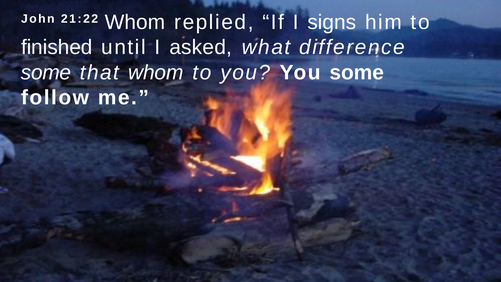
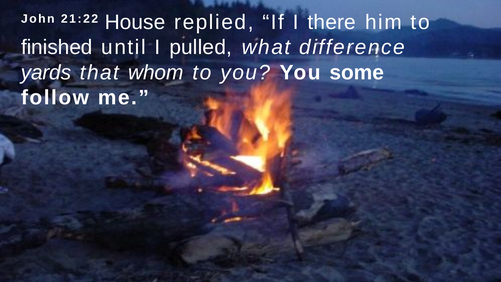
21:22 Whom: Whom -> House (135, 22)
signs: signs -> there (332, 22)
asked: asked -> pulled (201, 47)
some: some -> yards (46, 72)
